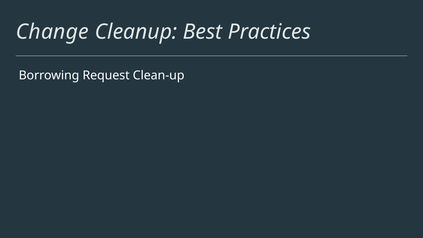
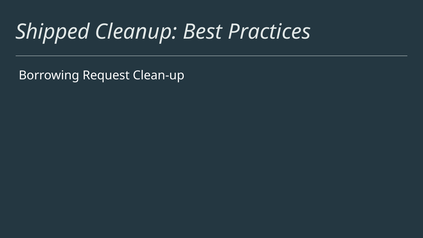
Change: Change -> Shipped (53, 32)
